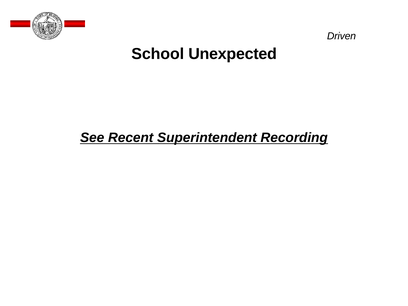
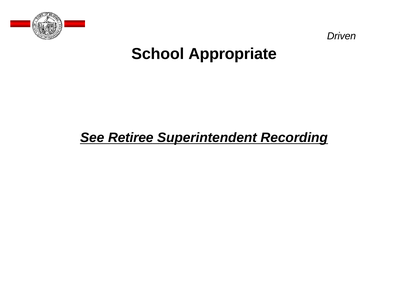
Unexpected: Unexpected -> Appropriate (233, 54)
Recent: Recent -> Retiree (131, 138)
